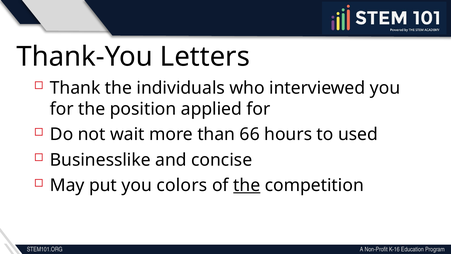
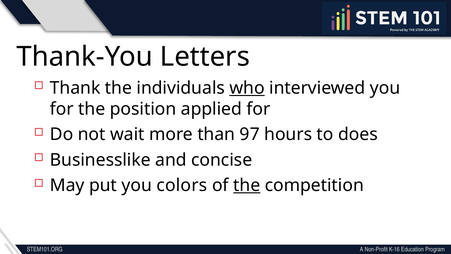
who underline: none -> present (247, 88)
66: 66 -> 97 (250, 134)
used: used -> does (358, 134)
